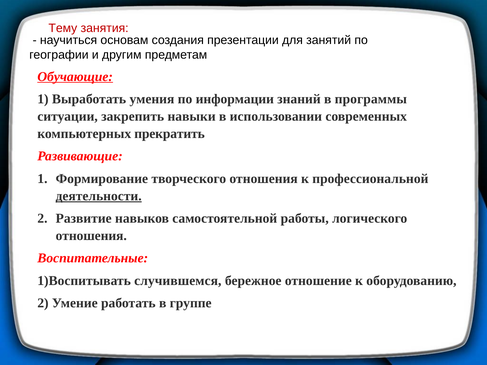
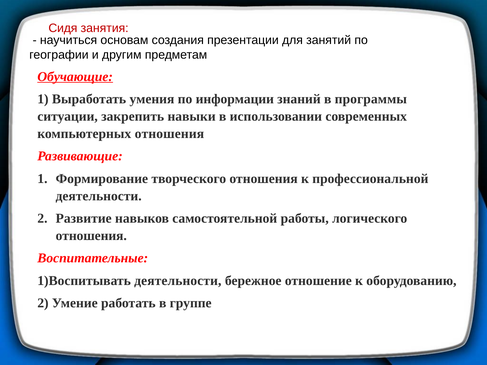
Тему: Тему -> Сидя (63, 28)
компьютерных прекратить: прекратить -> отношения (169, 134)
деятельности underline: present -> none (99, 196)
1)Воспитывать случившемся: случившемся -> деятельности (178, 281)
